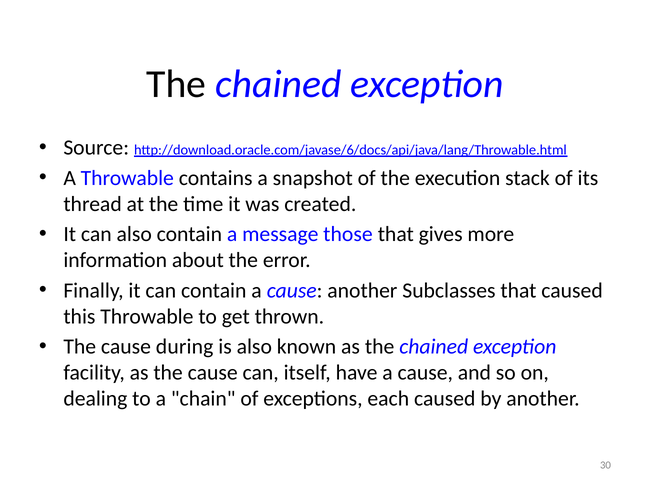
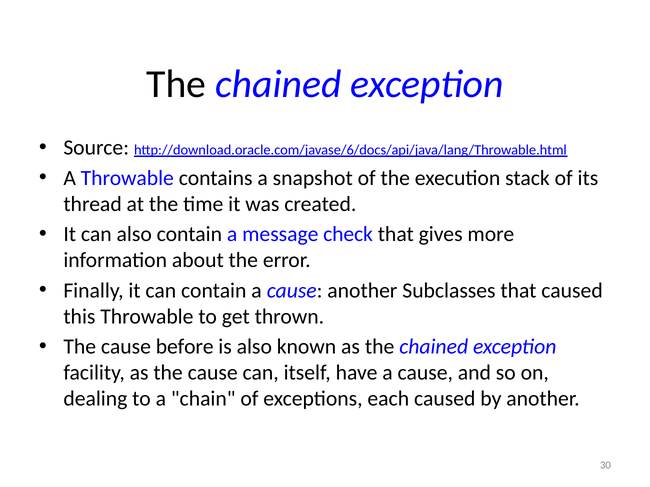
those: those -> check (348, 234)
during: during -> before (185, 347)
